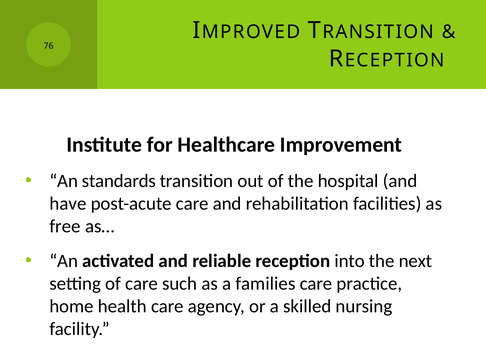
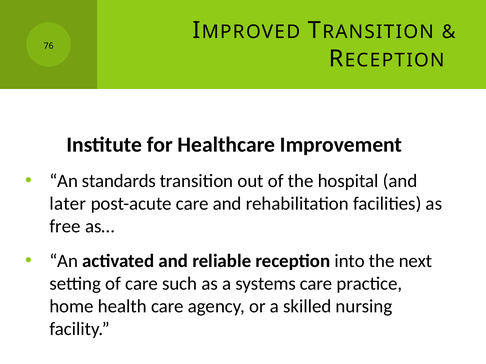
have: have -> later (68, 204)
families: families -> systems (266, 284)
